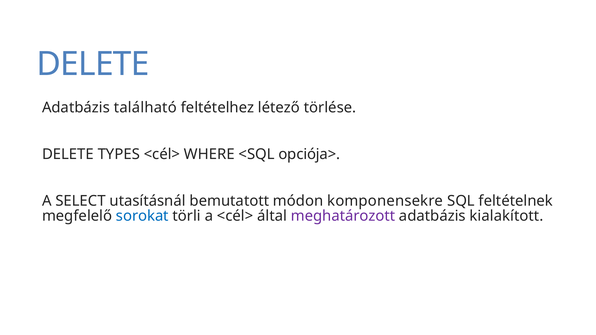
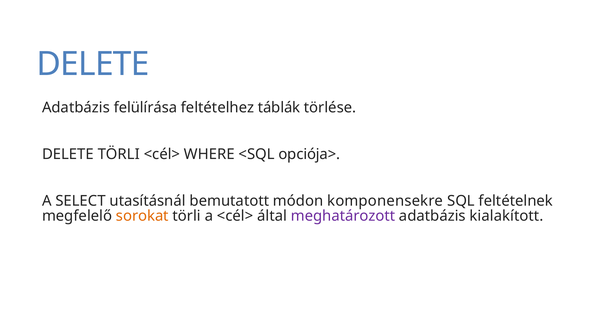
található: található -> felülírása (145, 108)
létező: létező -> táblák (279, 108)
DELETE TYPES: TYPES -> TÖRLI (119, 154)
sorokat colour: blue -> orange (142, 216)
